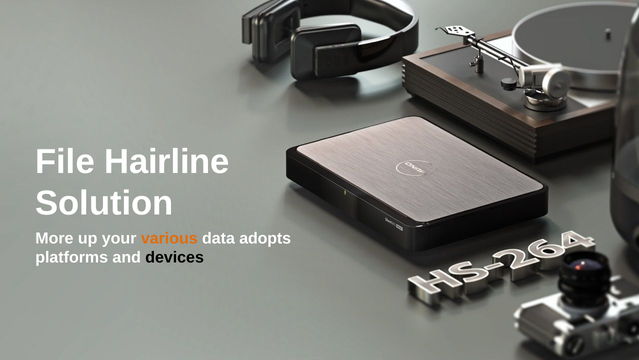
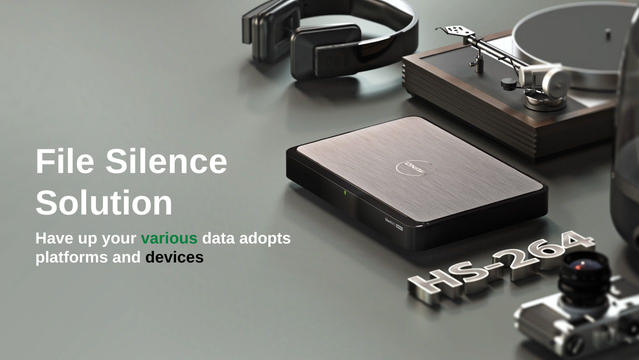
Hairline: Hairline -> Silence (167, 162)
More: More -> Have (54, 238)
various colour: orange -> green (169, 238)
